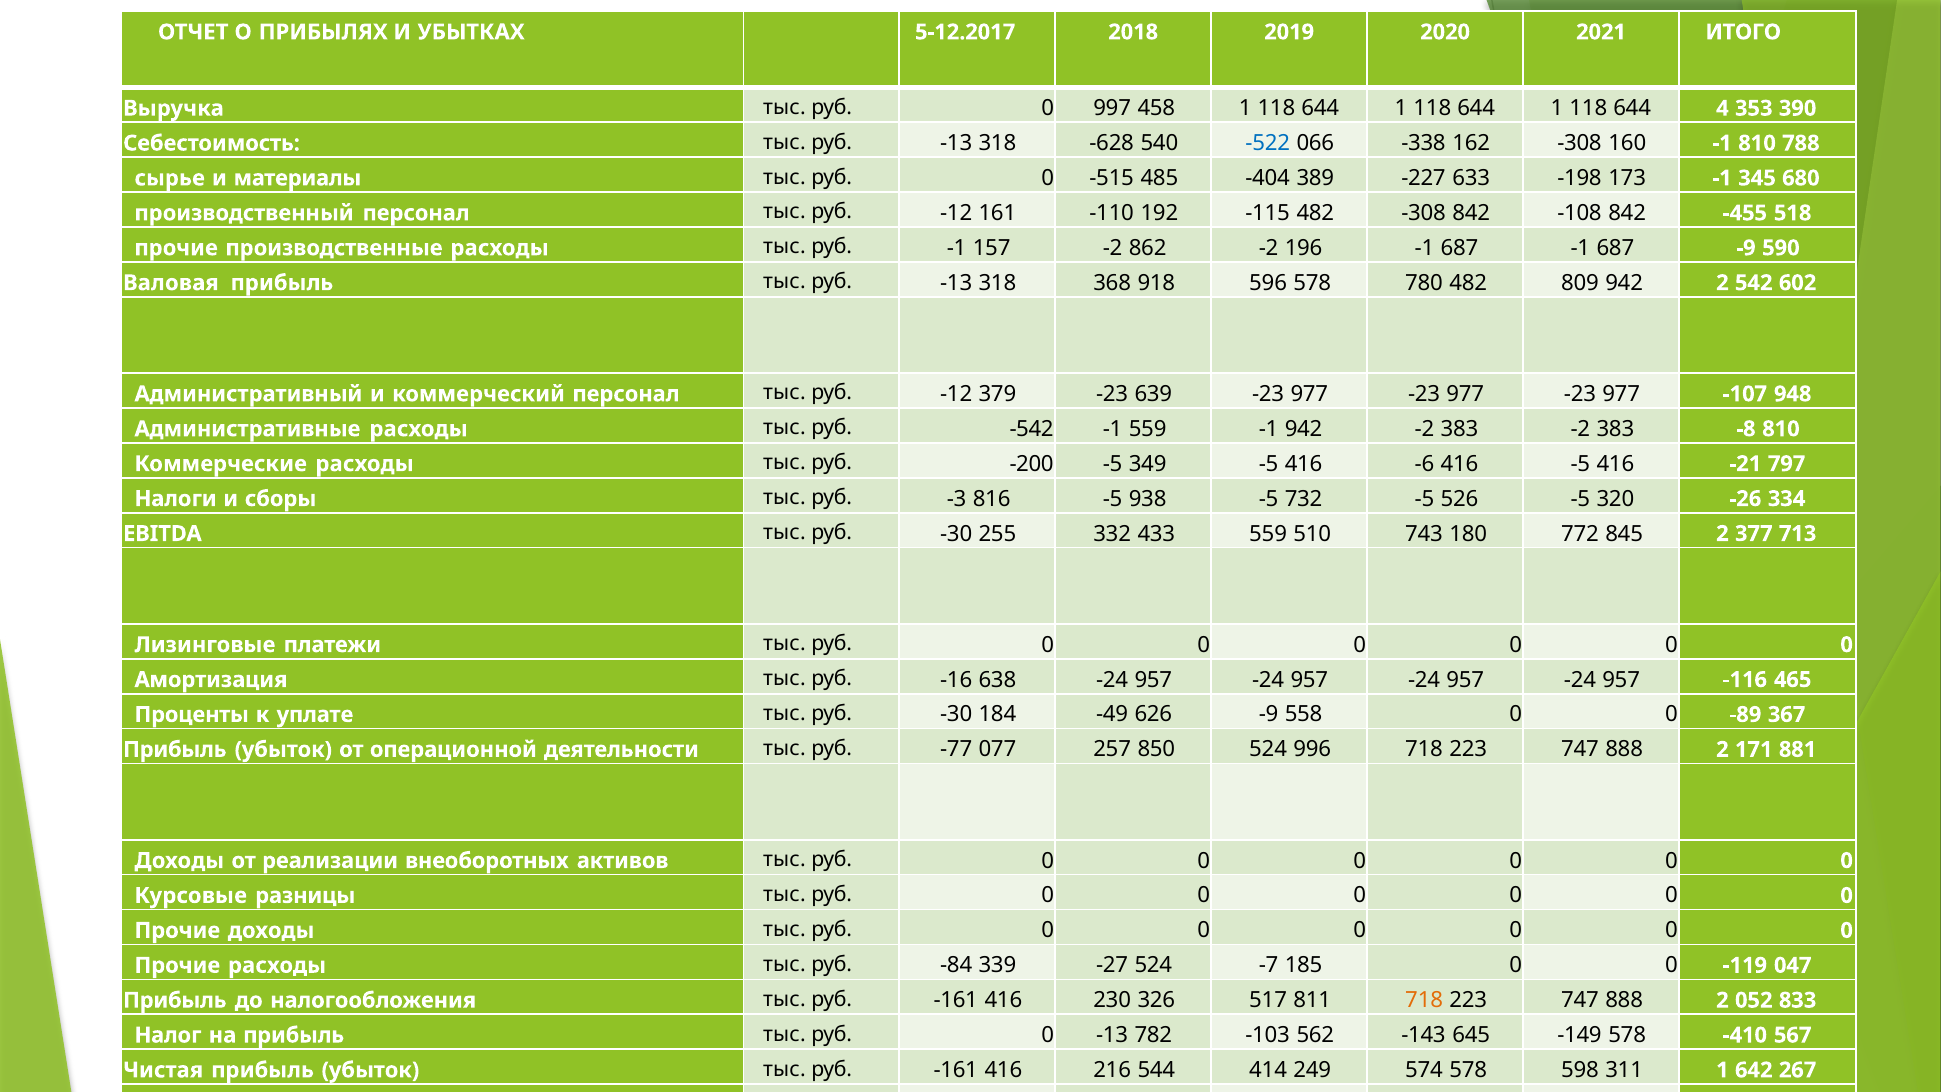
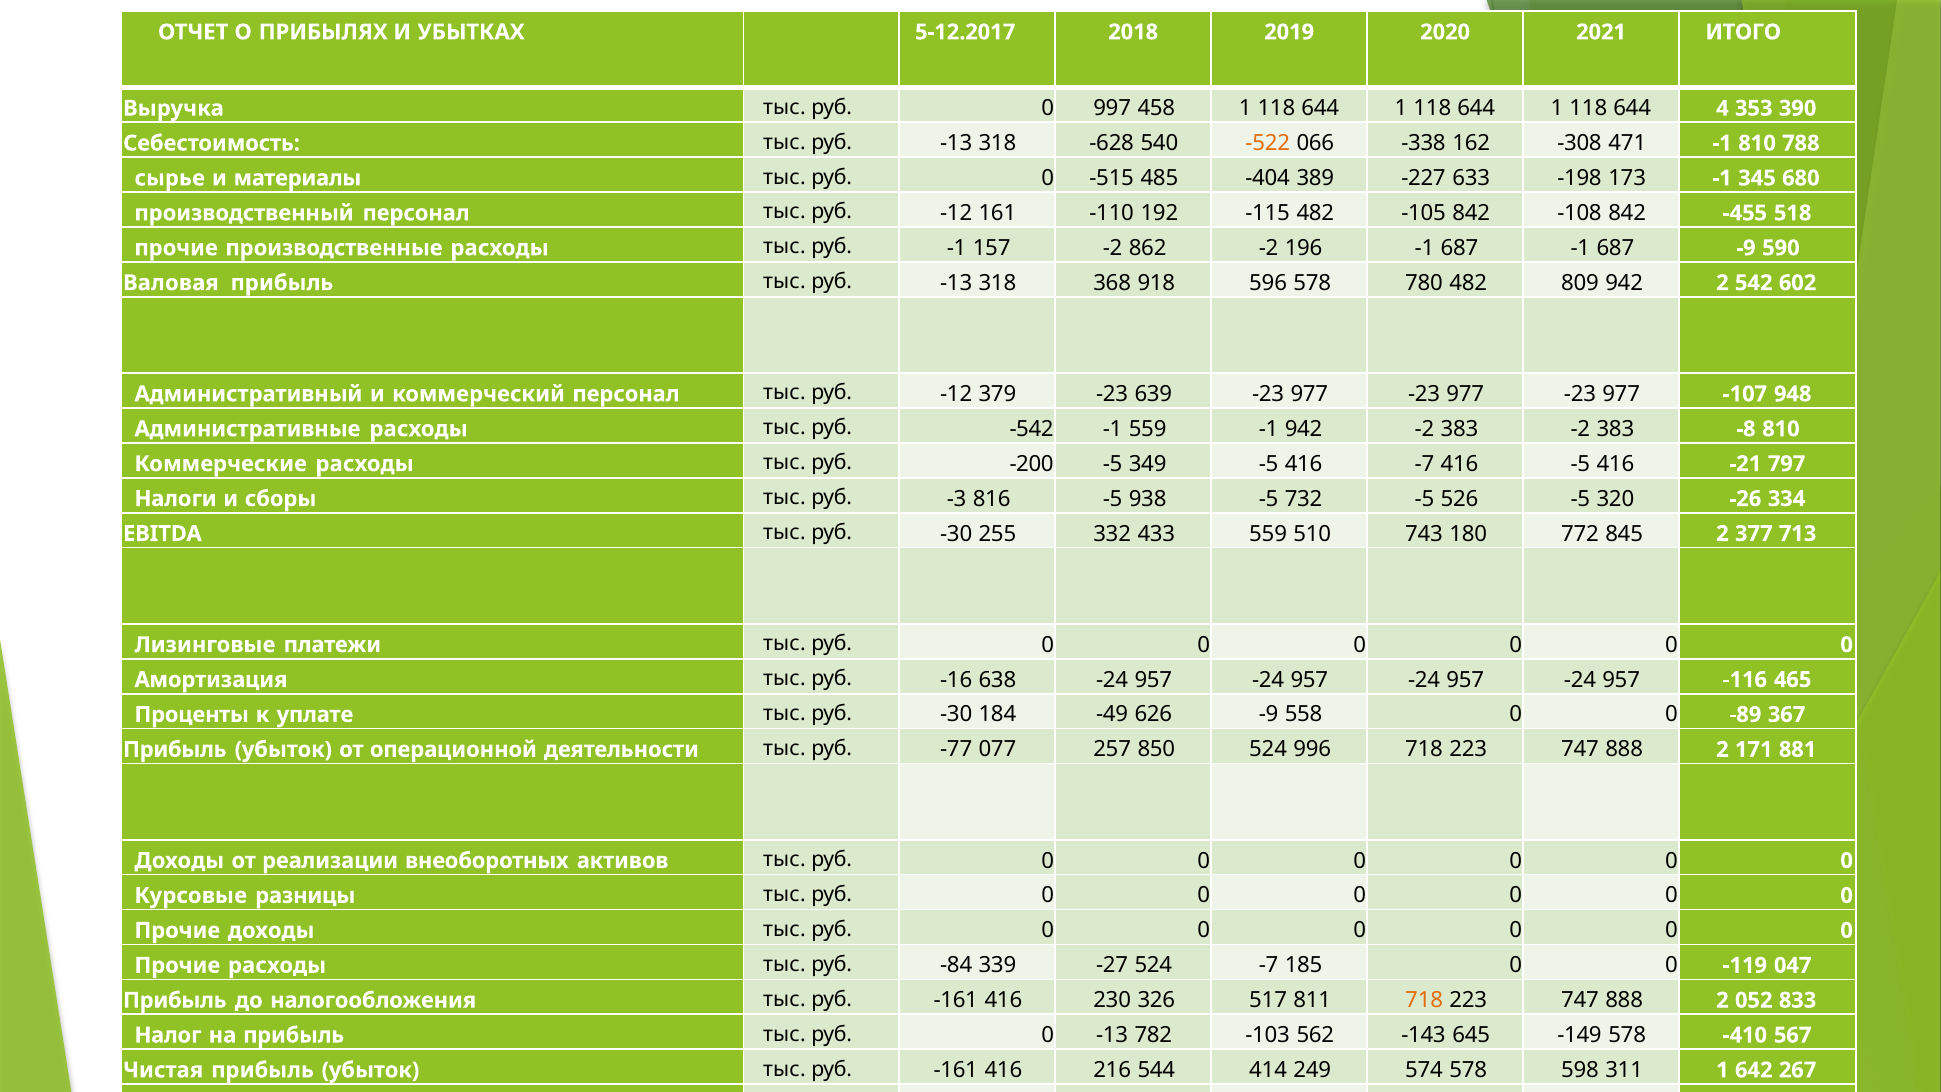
-522 colour: blue -> orange (1268, 143)
160: 160 -> 471 (1627, 143)
482 -308: -308 -> -105 (1424, 213)
416 -6: -6 -> -7 (1425, 464)
